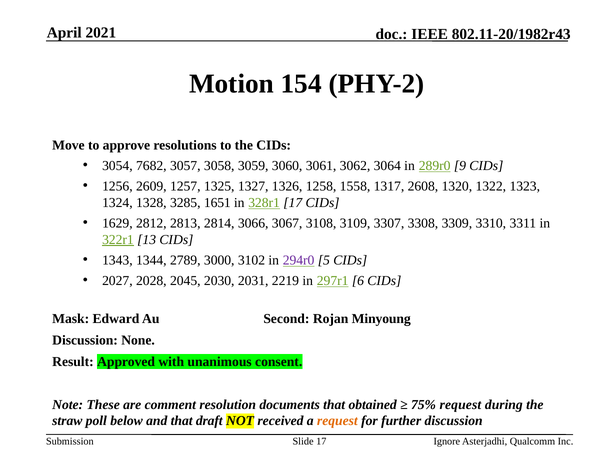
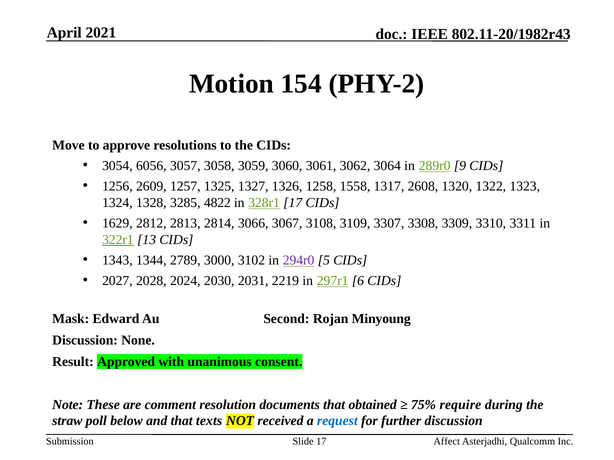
7682: 7682 -> 6056 (151, 166)
1651: 1651 -> 4822 (217, 203)
2045: 2045 -> 2024 (185, 281)
75% request: request -> require (460, 405)
draft: draft -> texts (209, 421)
request colour: orange -> blue (337, 421)
Ignore: Ignore -> Affect (447, 442)
